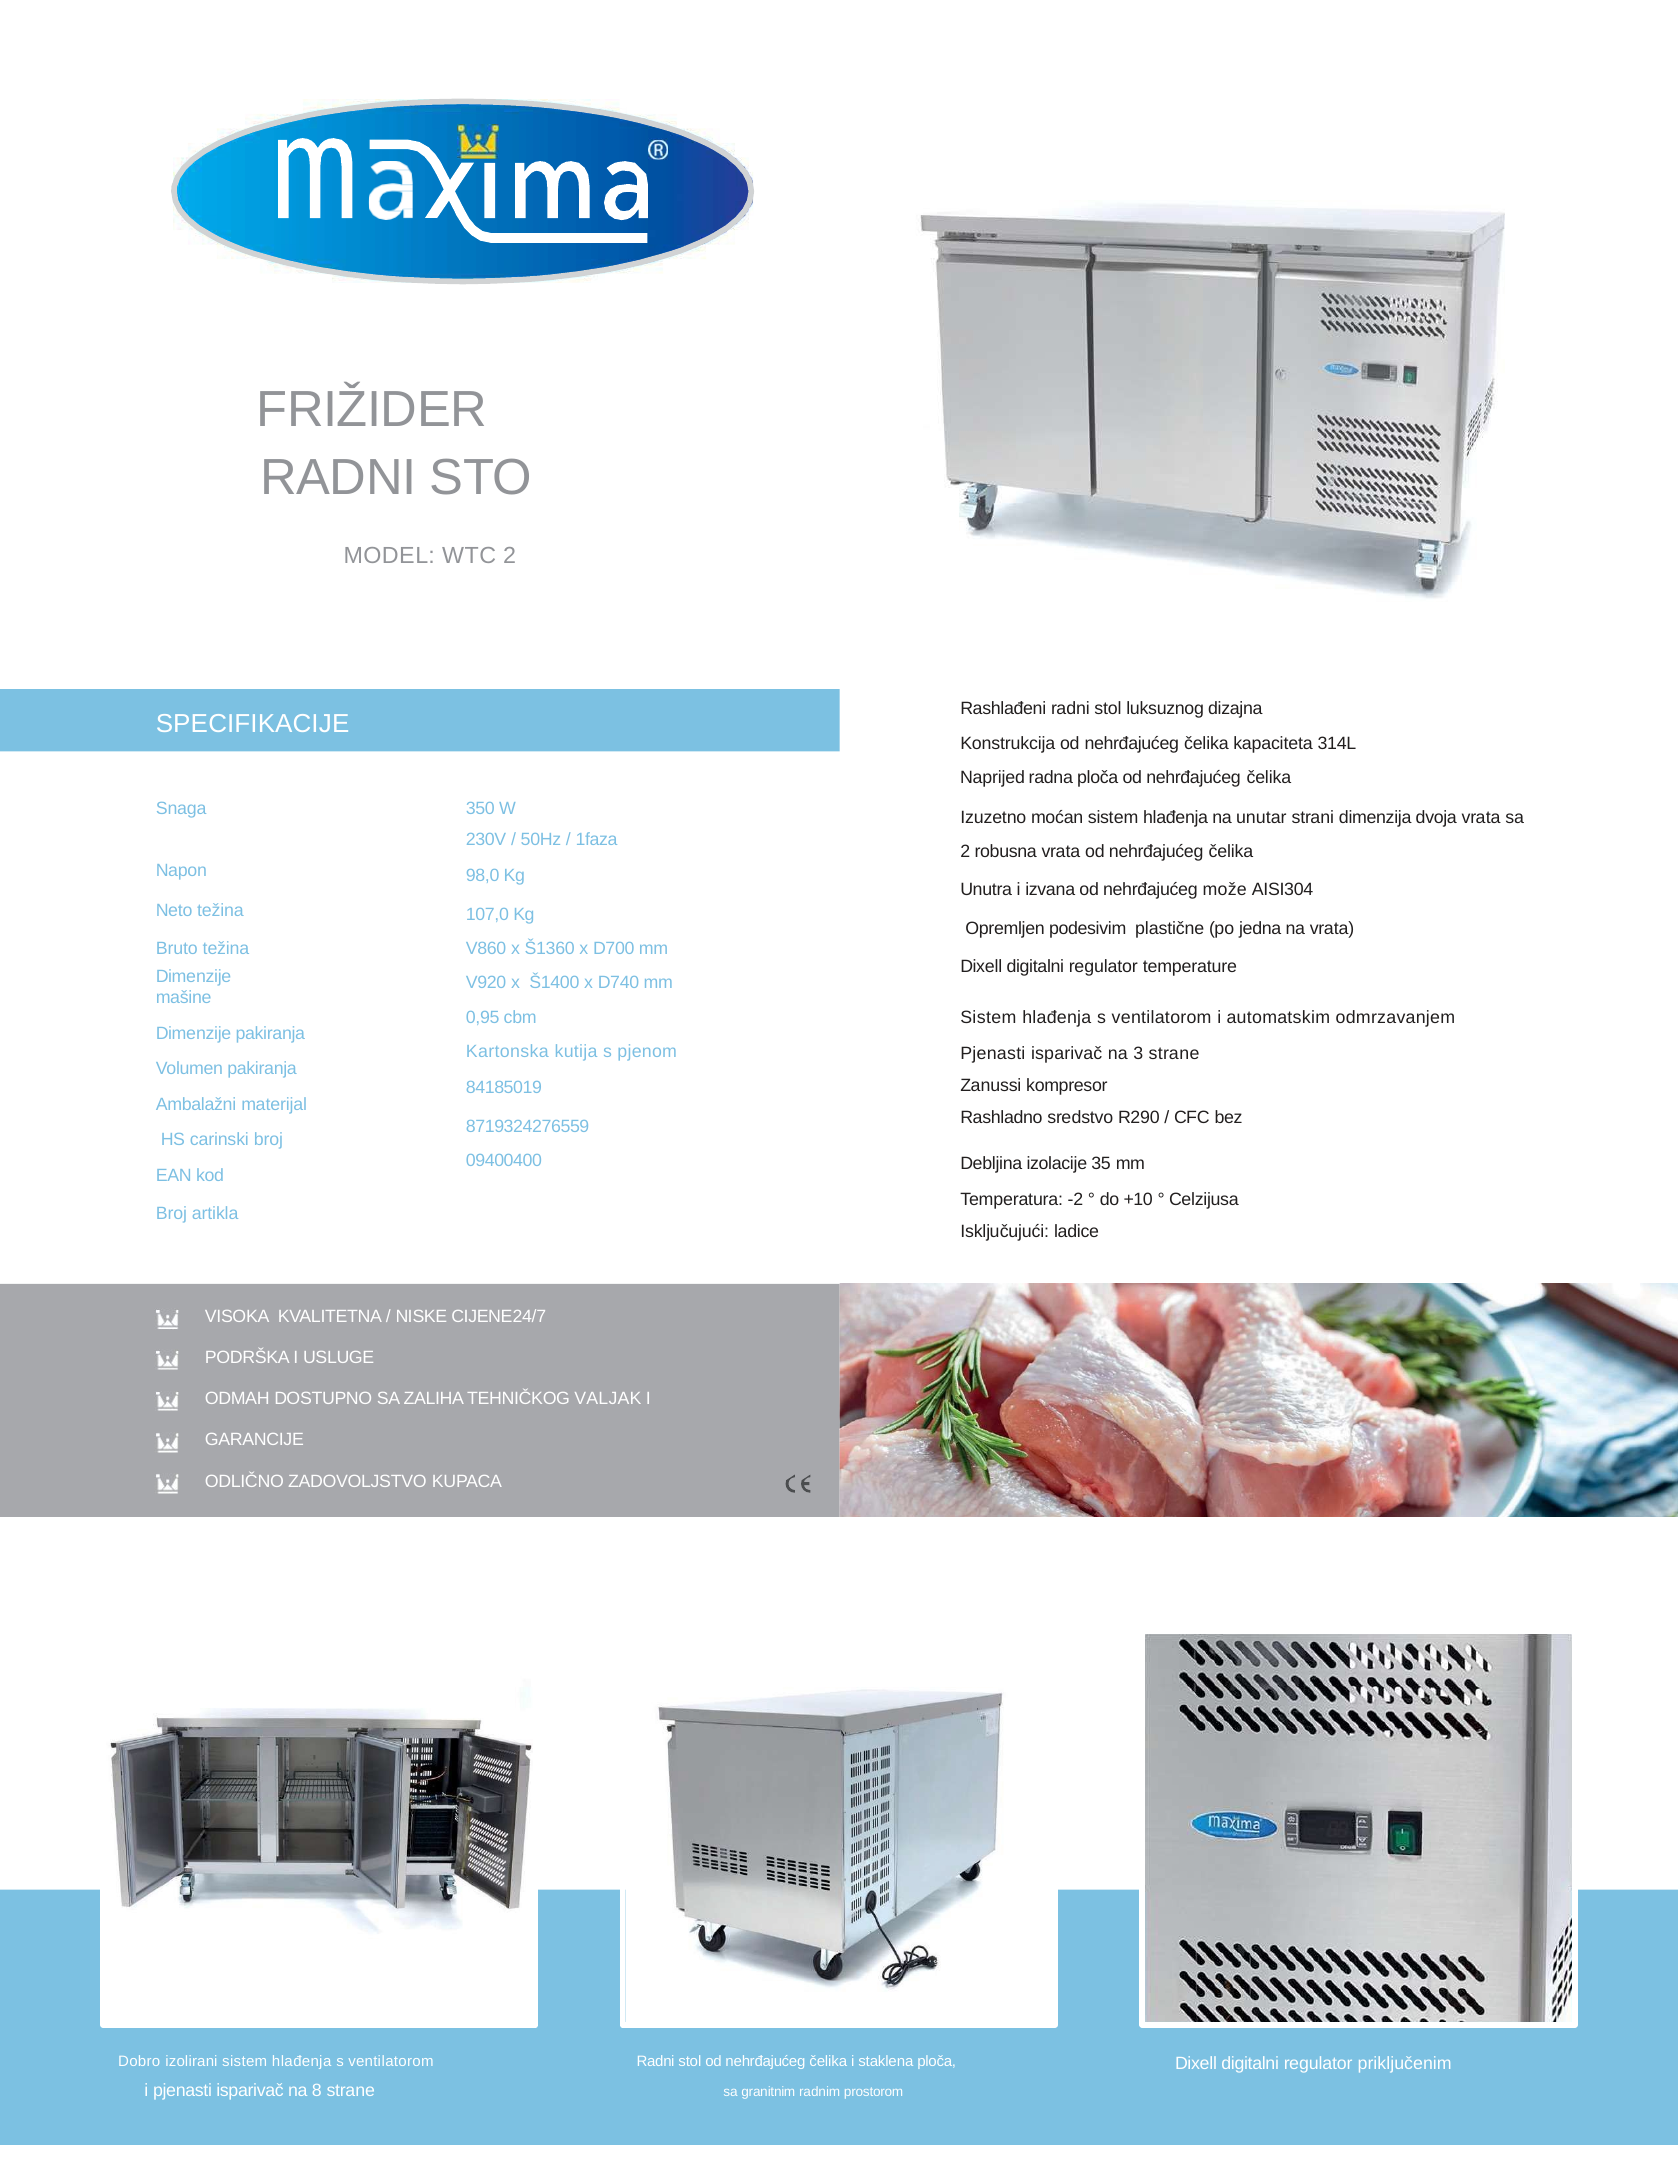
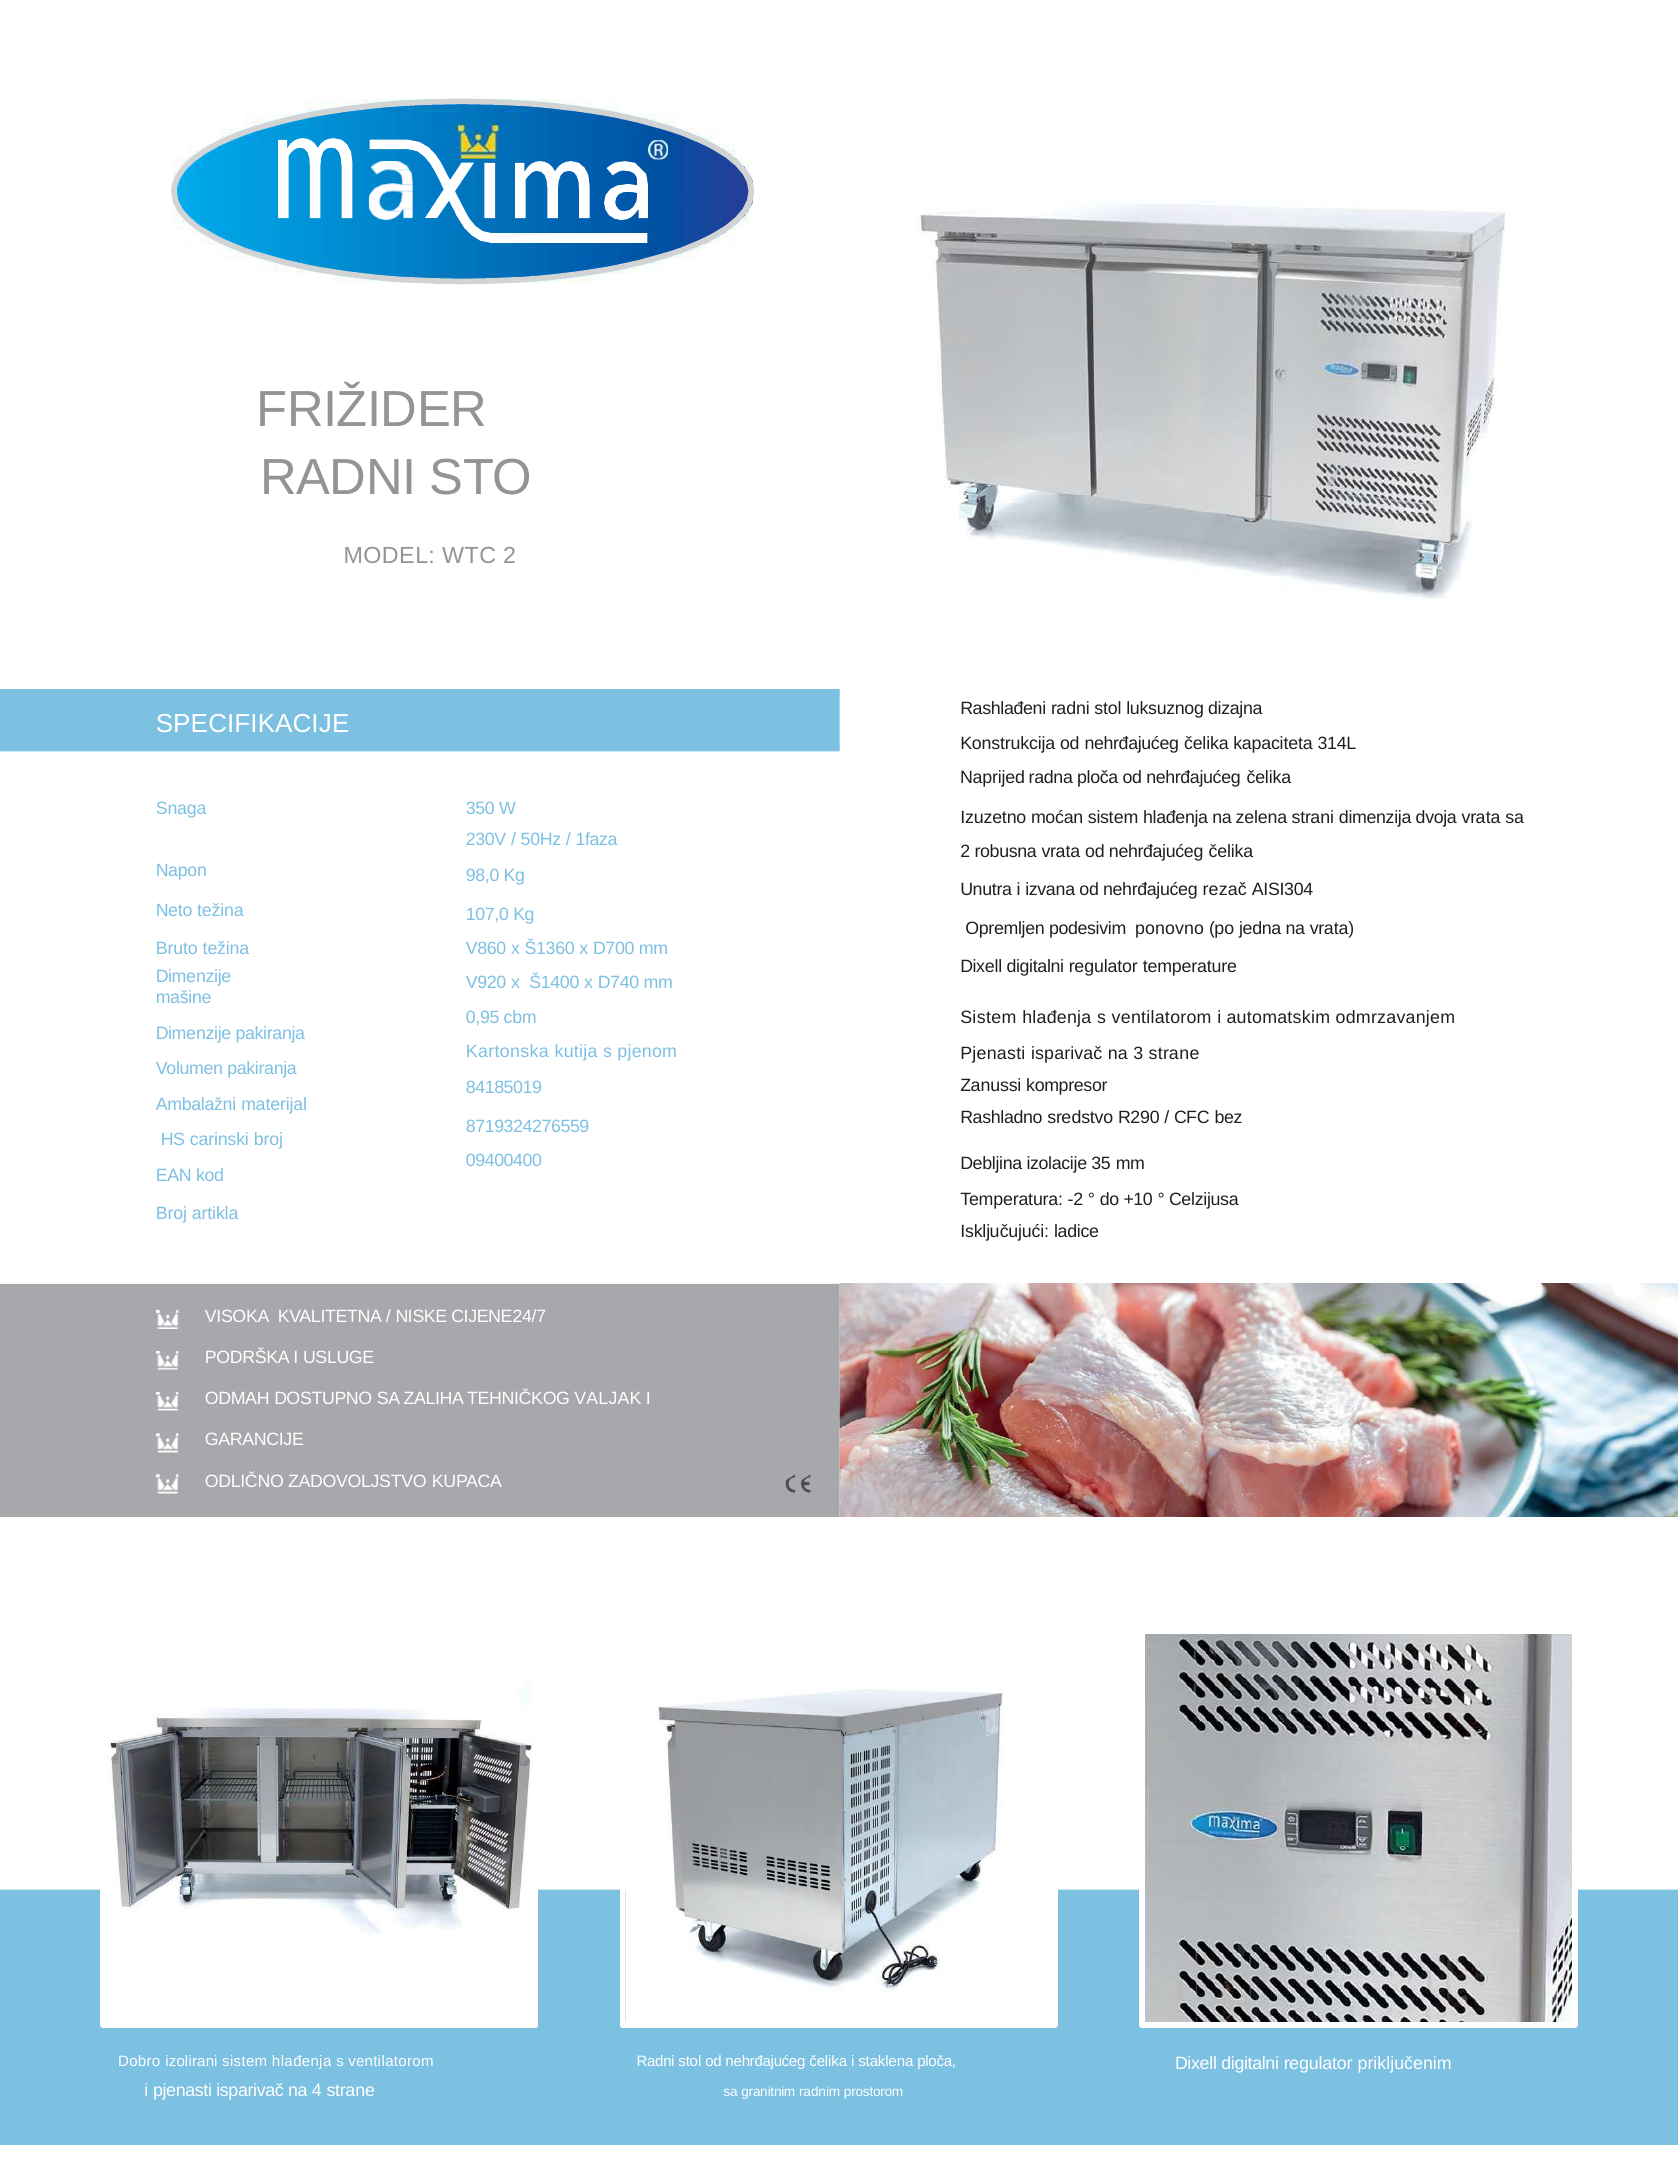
unutar: unutar -> zelena (1261, 818)
može: može -> rezač (1225, 890)
plastične: plastične -> ponovno (1170, 929)
8: 8 -> 4 (317, 2092)
